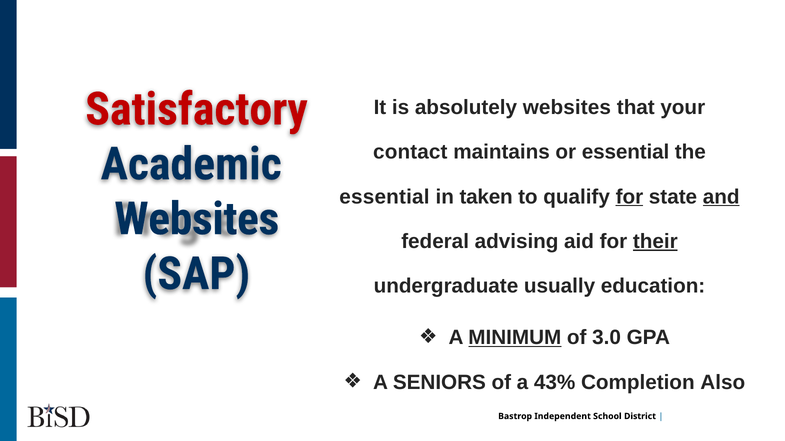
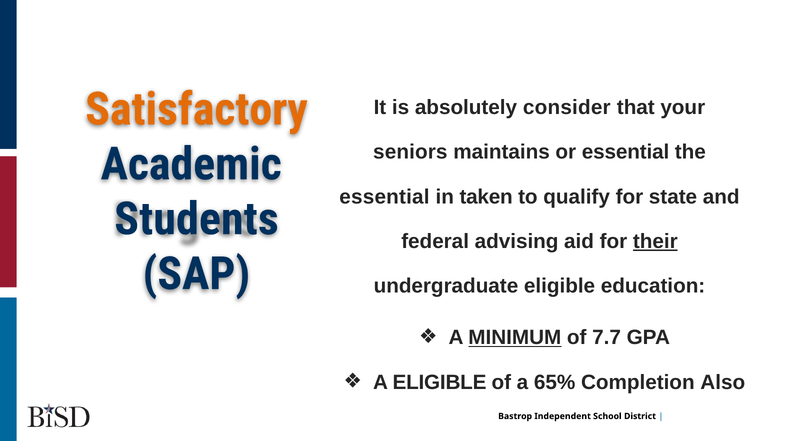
Satisfactory colour: red -> orange (197, 110)
absolutely websites: websites -> consider (567, 108)
contact: contact -> seniors (410, 152)
for underline: present -> none (629, 197)
and underline: present -> none (721, 197)
Websites: Websites -> Students (196, 219)
undergraduate usually: usually -> eligible (560, 286)
3.0: 3.0 -> 7.7 (607, 338)
A SENIORS: SENIORS -> ELIGIBLE (440, 383)
43%: 43% -> 65% (555, 383)
